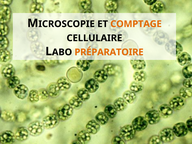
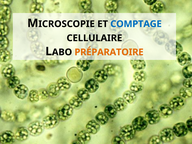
COMPTAGE colour: orange -> blue (136, 24)
